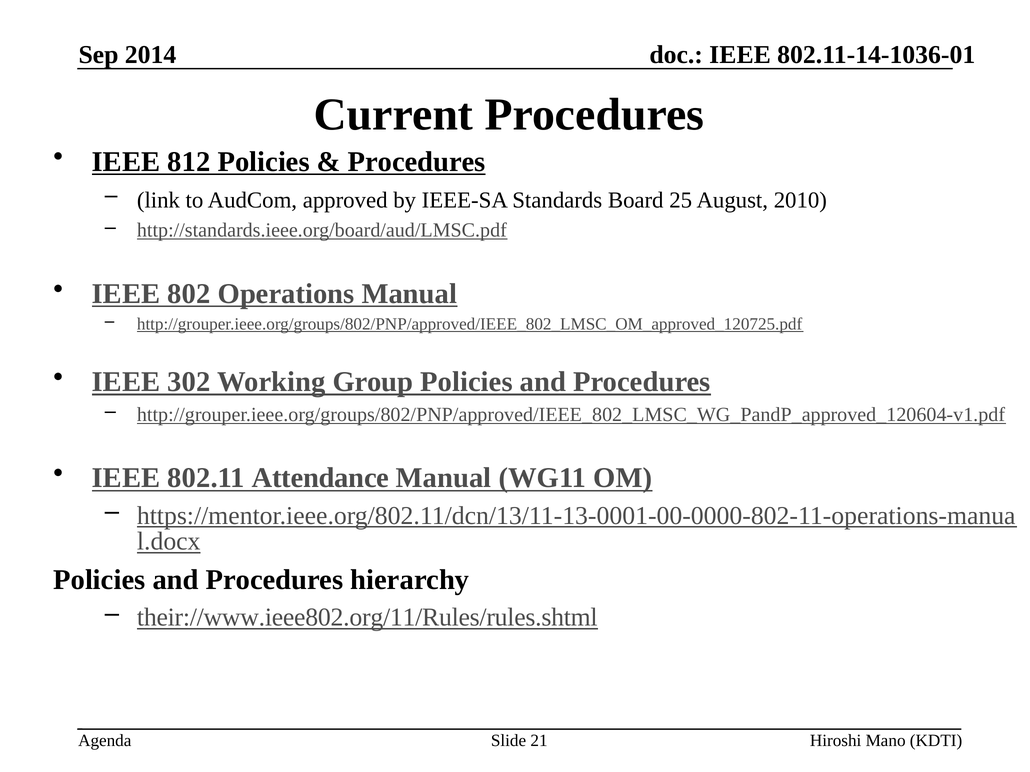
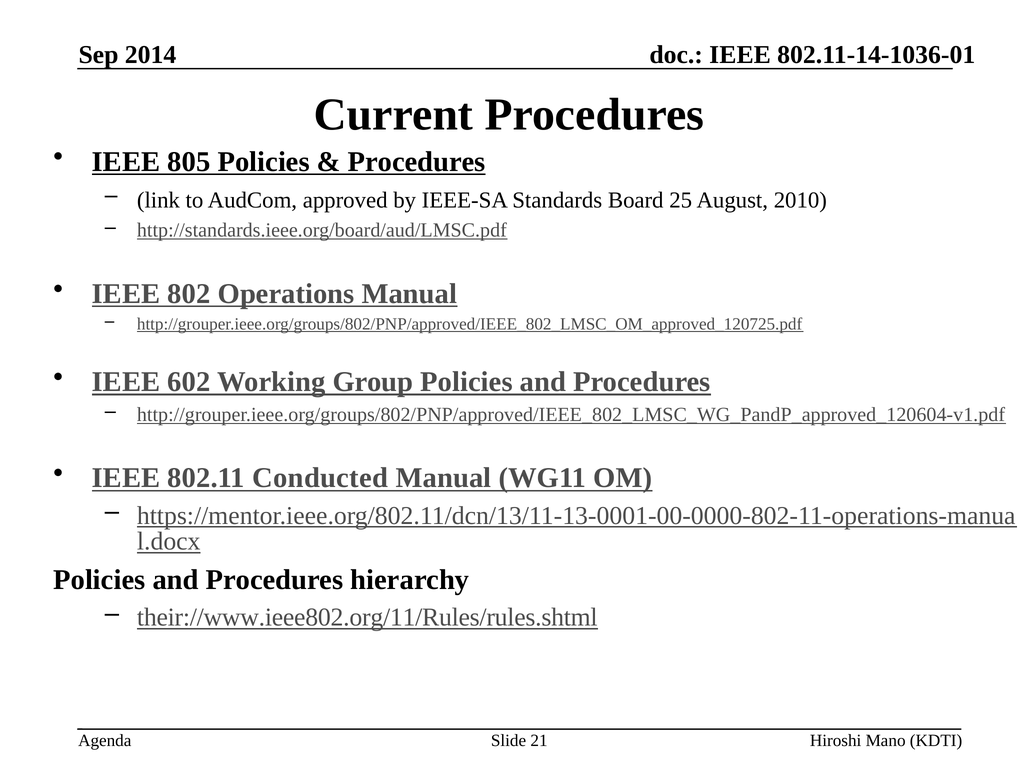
812: 812 -> 805 (189, 162)
302: 302 -> 602 (189, 382)
Attendance: Attendance -> Conducted (320, 478)
